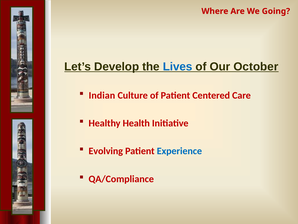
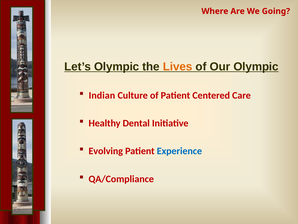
Let’s Develop: Develop -> Olympic (117, 66)
Lives colour: blue -> orange (178, 66)
Our October: October -> Olympic (256, 66)
Health: Health -> Dental (136, 123)
